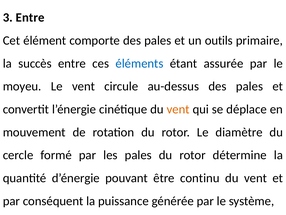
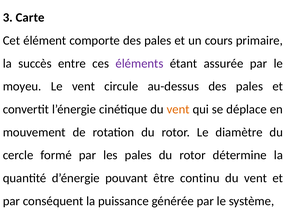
3 Entre: Entre -> Carte (30, 18)
outils: outils -> cours (219, 40)
éléments colour: blue -> purple (139, 63)
